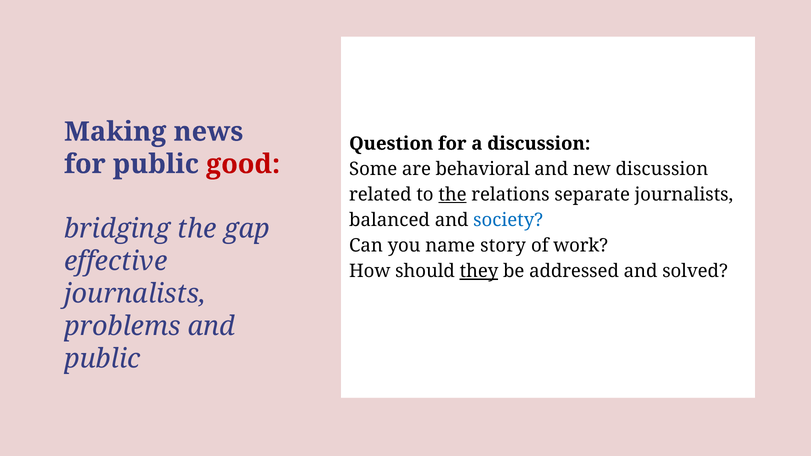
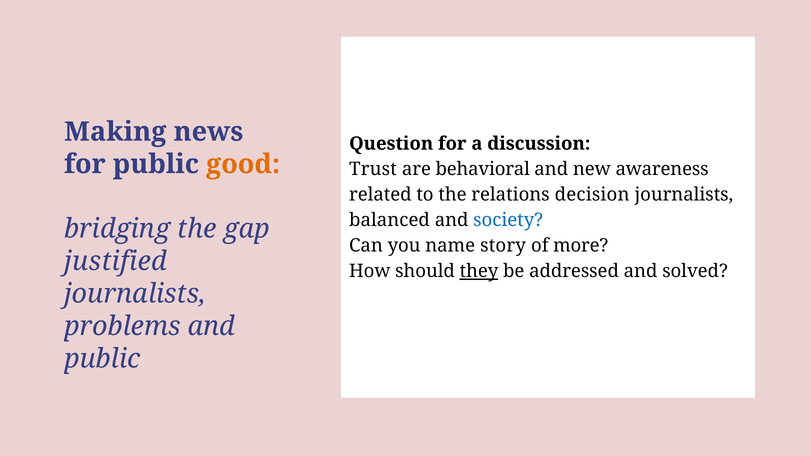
good colour: red -> orange (243, 164)
Some: Some -> Trust (373, 169)
new discussion: discussion -> awareness (662, 169)
the underline: present -> none (453, 195)
separate: separate -> decision (592, 195)
work: work -> more (581, 246)
effective: effective -> justified (116, 262)
